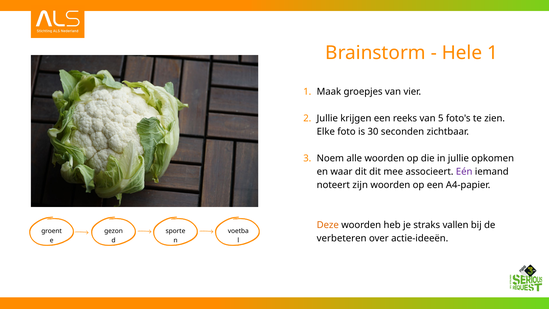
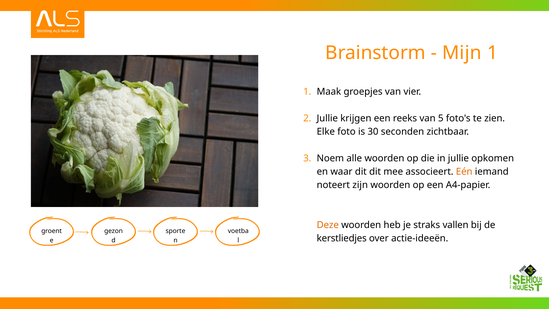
Hele: Hele -> Mijn (462, 53)
Eén colour: purple -> orange (464, 172)
verbeteren: verbeteren -> kerstliedjes (342, 238)
